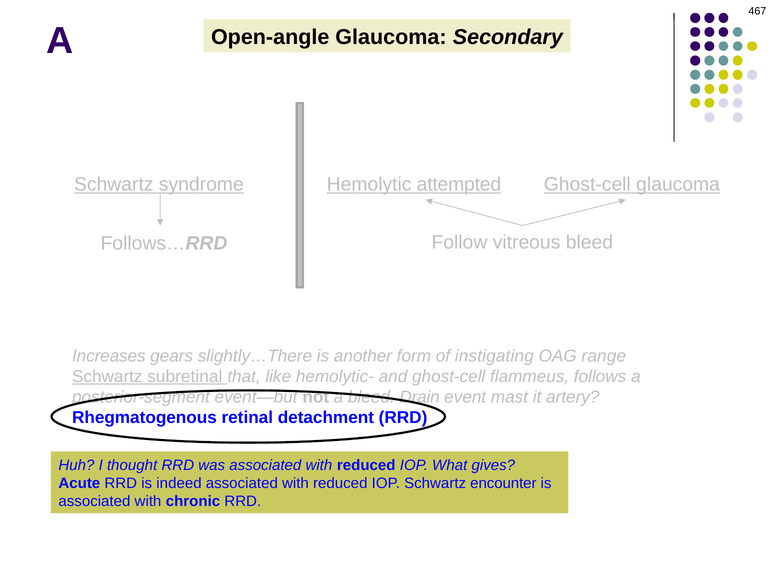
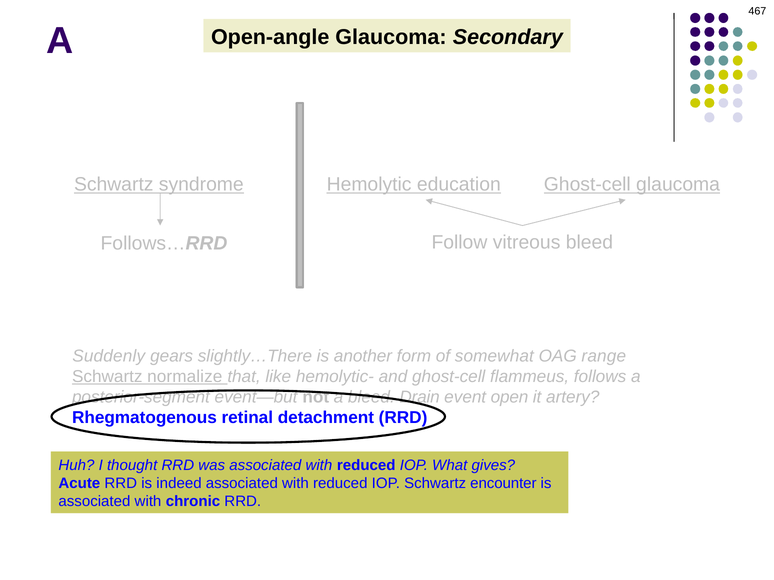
attempted: attempted -> education (459, 184)
Increases: Increases -> Suddenly (109, 356)
instigating: instigating -> somewhat (494, 356)
subretinal: subretinal -> normalize (185, 377)
mast: mast -> open (510, 398)
